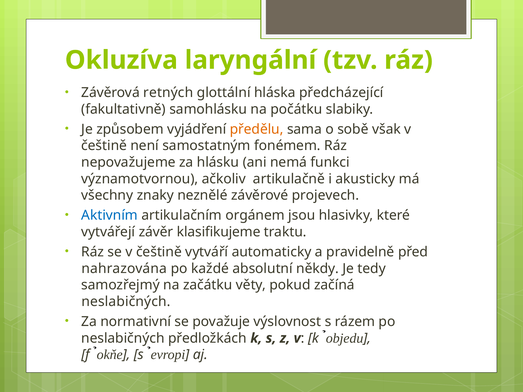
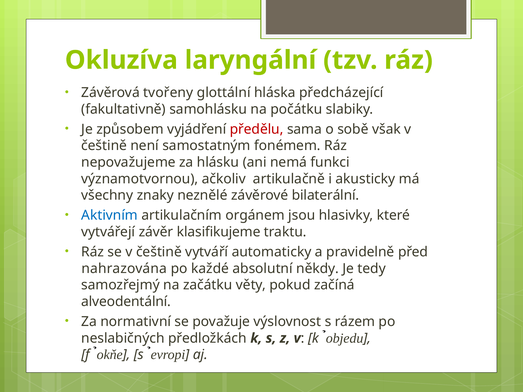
retných: retných -> tvořeny (168, 93)
předělu colour: orange -> red (257, 129)
projevech: projevech -> bilaterální (326, 195)
neslabičných: neslabičných -> alveodentální (126, 302)
